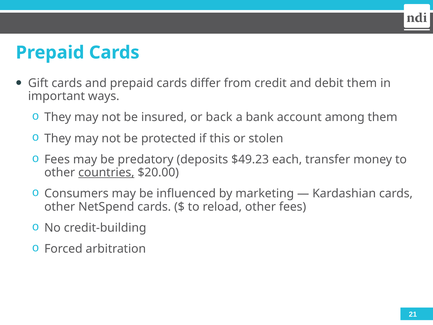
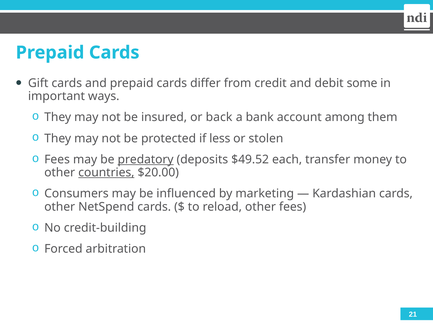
debit them: them -> some (362, 83)
this: this -> less (220, 138)
predatory underline: none -> present (146, 159)
$49.23: $49.23 -> $49.52 (250, 159)
